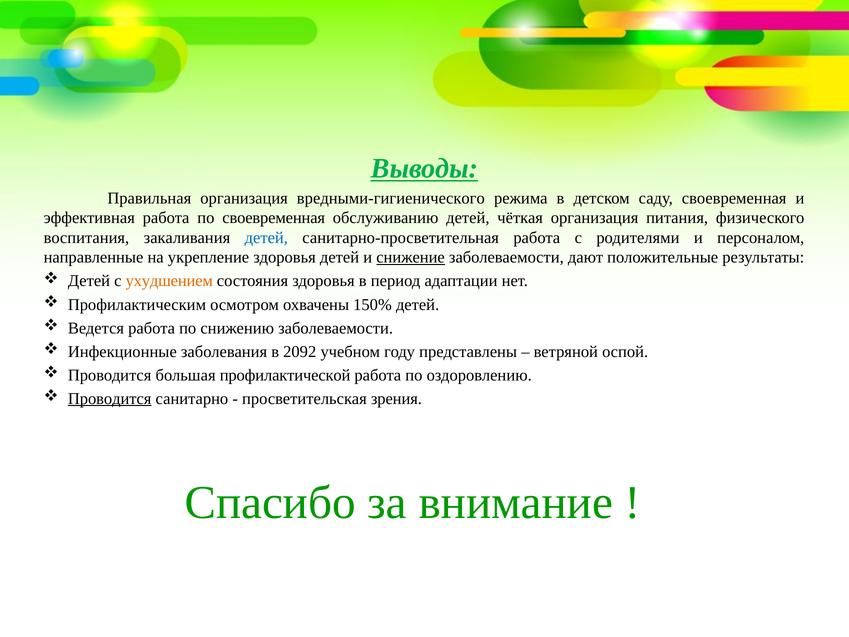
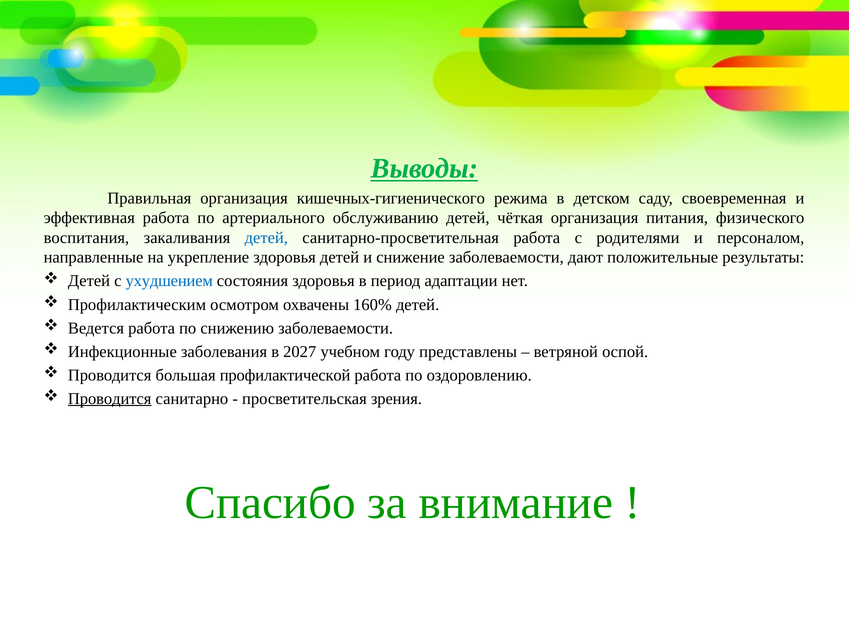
вредными-гигиенического: вредными-гигиенического -> кишечных-гигиенического (391, 198)
по своевременная: своевременная -> артериального (274, 218)
снижение underline: present -> none (411, 257)
ухудшением colour: orange -> blue (169, 281)
150%: 150% -> 160% (372, 304)
2092: 2092 -> 2027 (300, 351)
